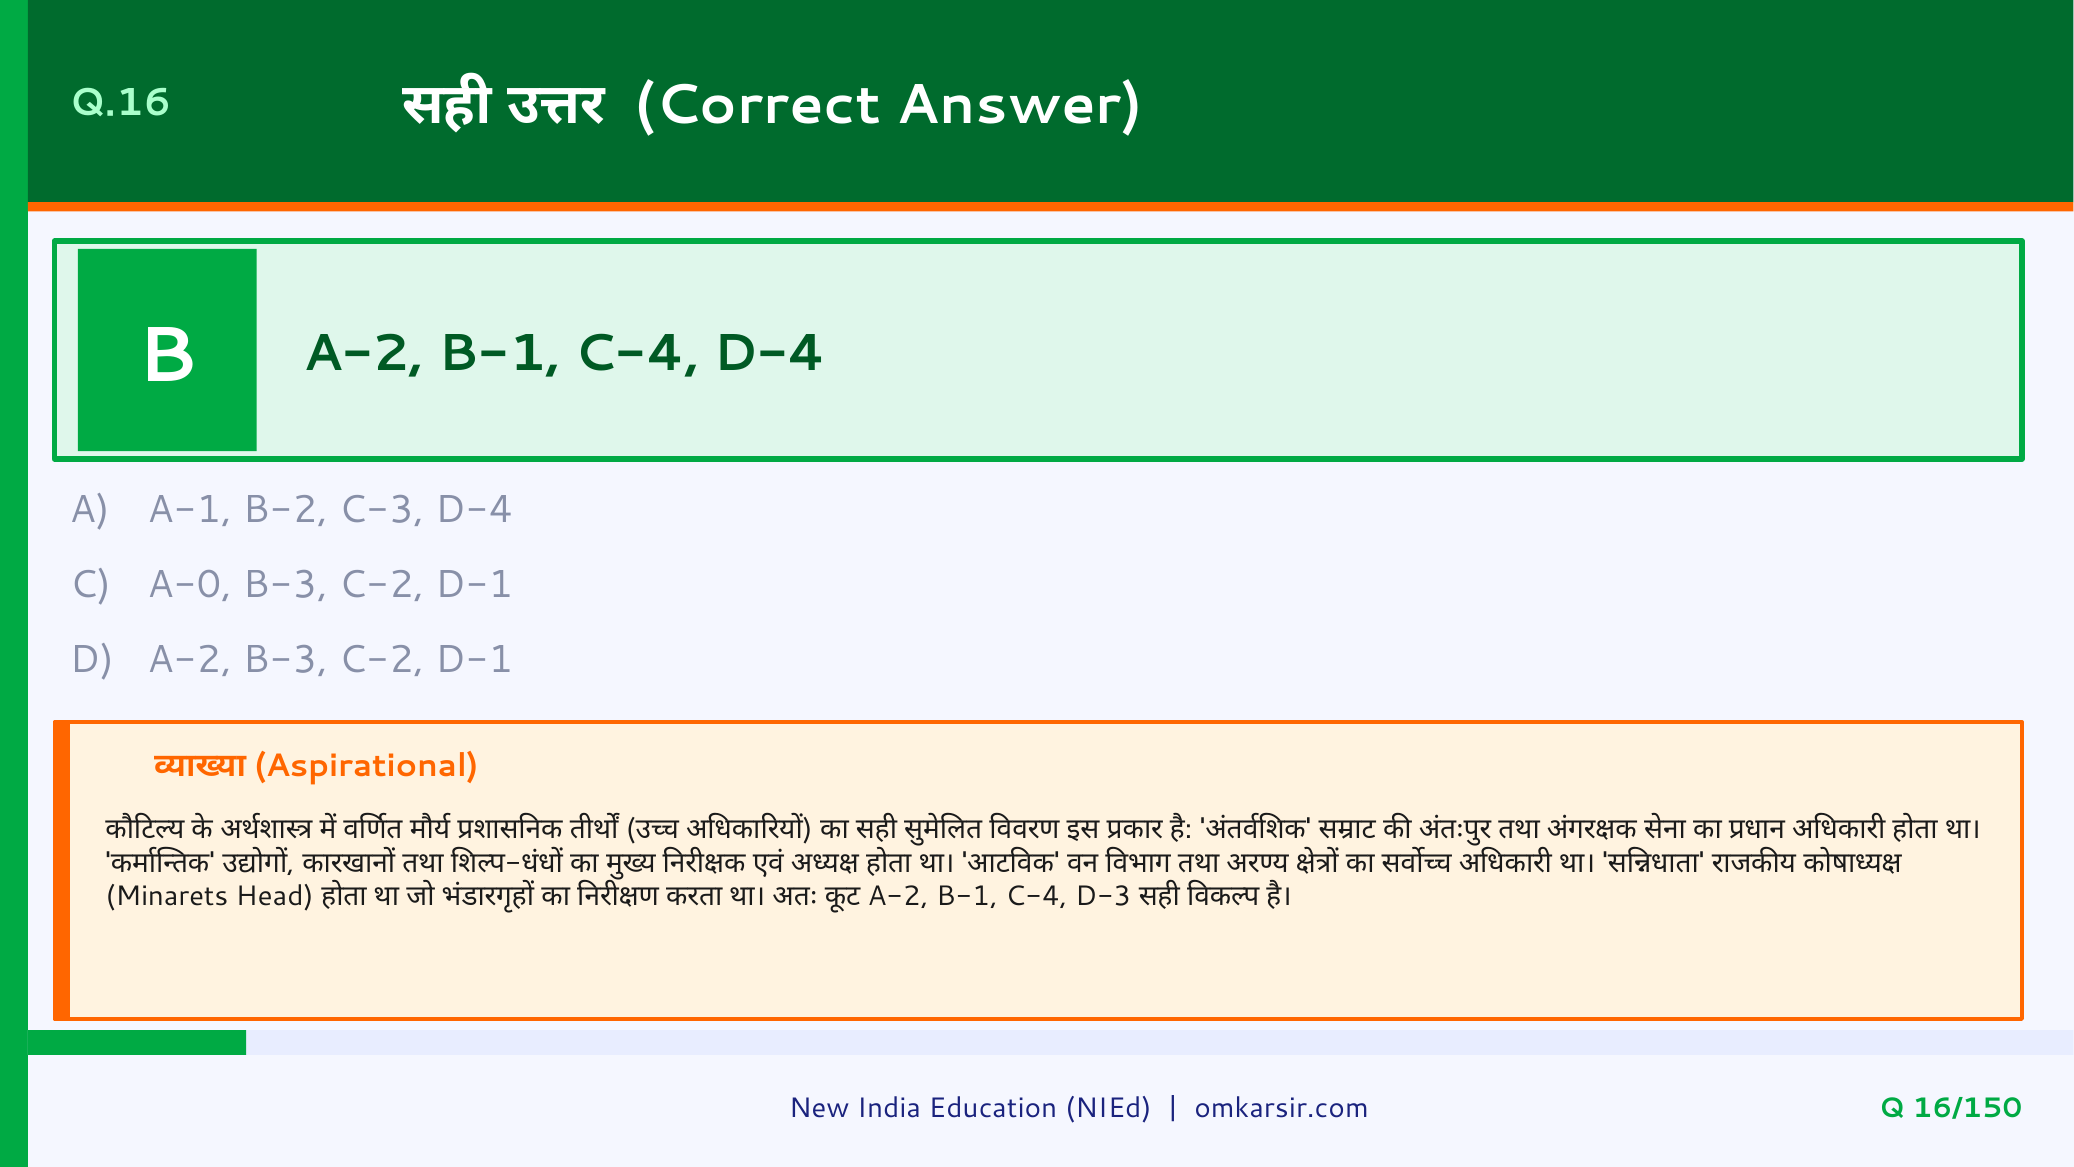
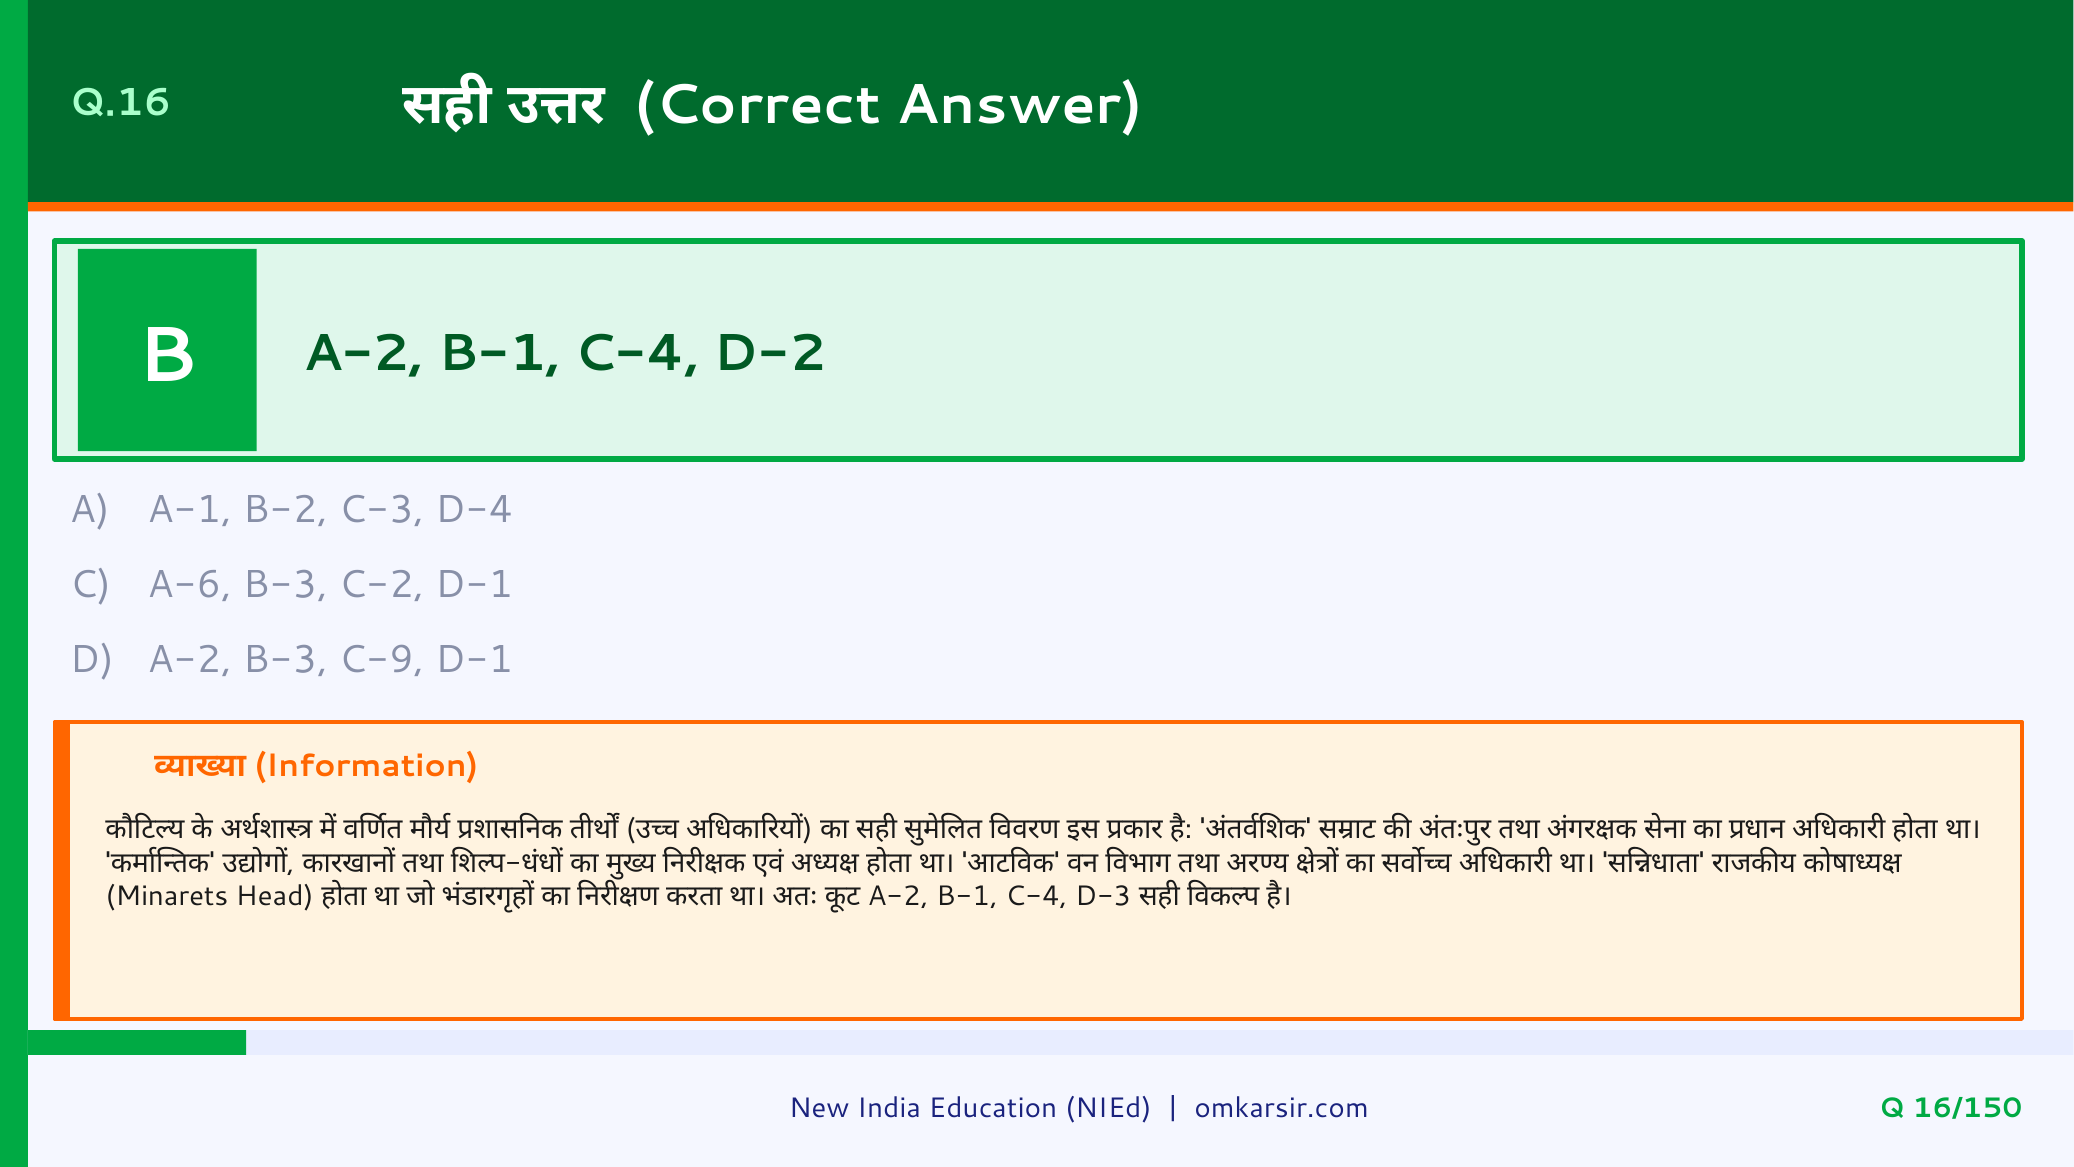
C-4 D-4: D-4 -> D-2 (770, 354)
A-0: A-0 -> A-6 (190, 584)
A-2 B-3 C-2: C-2 -> C-9 (382, 659)
Aspirational: Aspirational -> Information (366, 766)
